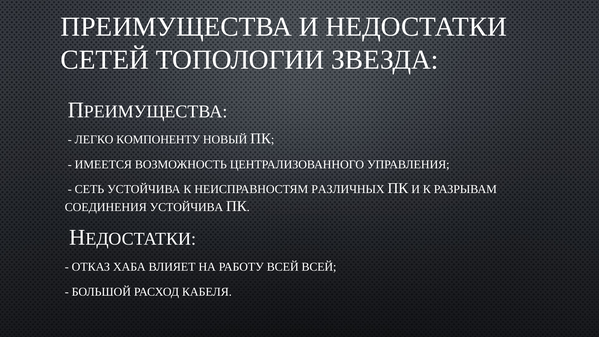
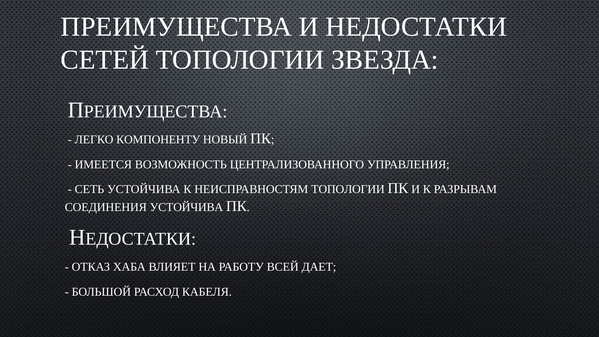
НЕИСПРАВНОСТЯМ РАЗЛИЧНЫХ: РАЗЛИЧНЫХ -> ТОПОЛОГИИ (348, 189)
ВСЕЙ ВСЕЙ: ВСЕЙ -> ДАЕТ (319, 267)
